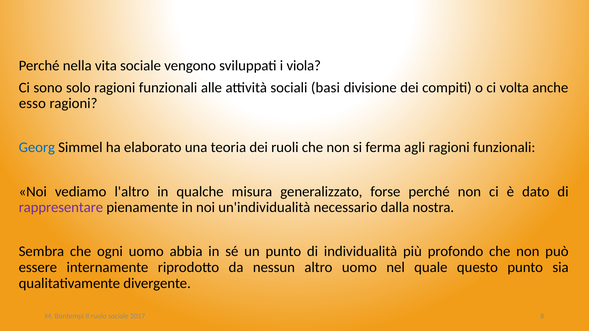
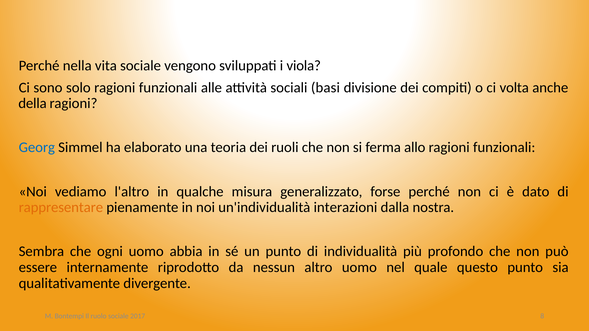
esso: esso -> della (33, 104)
agli: agli -> allo (415, 148)
rappresentare colour: purple -> orange (61, 208)
necessario: necessario -> interazioni (345, 208)
